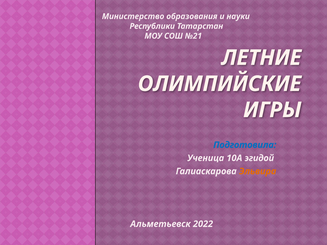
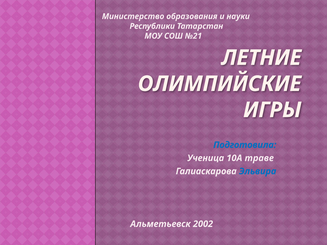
эгидой: эгидой -> траве (259, 158)
Эльвира colour: orange -> blue (258, 171)
2022: 2022 -> 2002 (203, 224)
